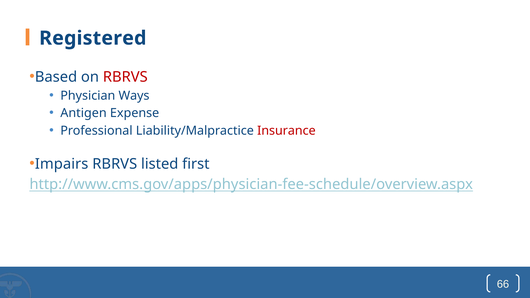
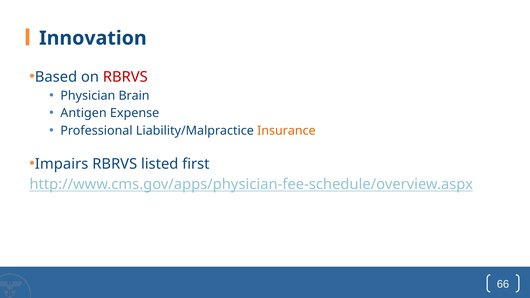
Registered: Registered -> Innovation (93, 38)
Ways: Ways -> Brain (134, 96)
Insurance colour: red -> orange (286, 131)
